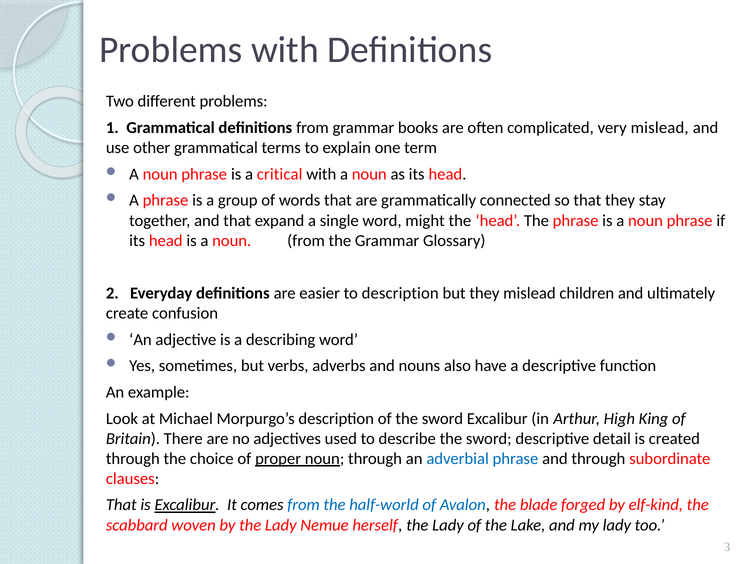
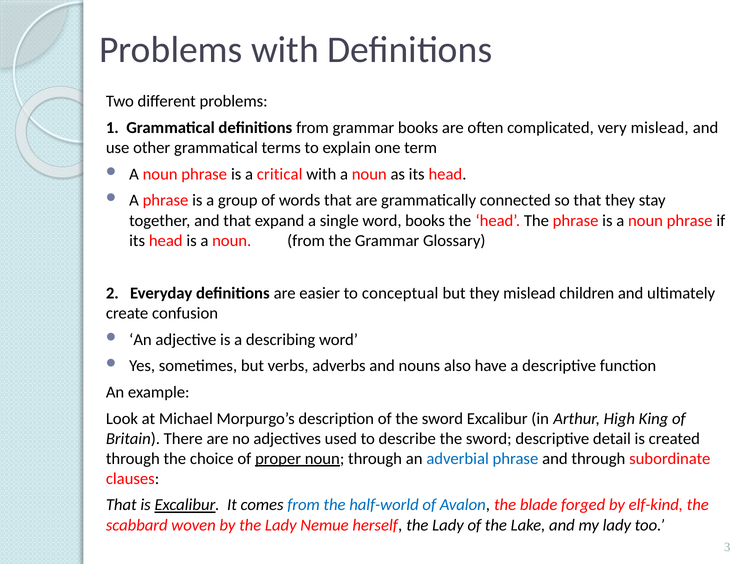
word might: might -> books (425, 221)
to description: description -> conceptual (400, 293)
